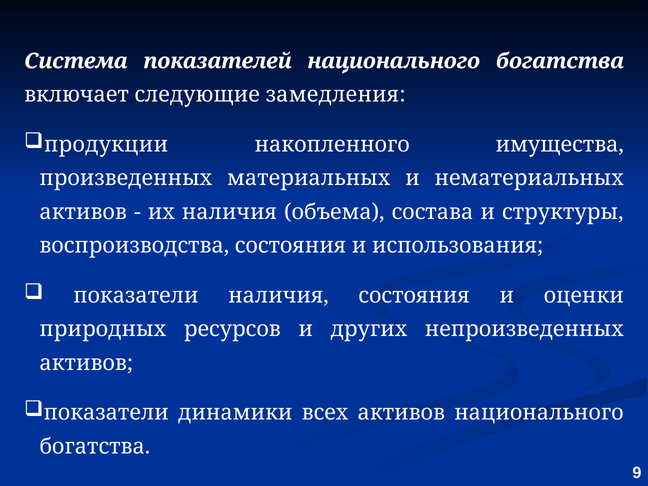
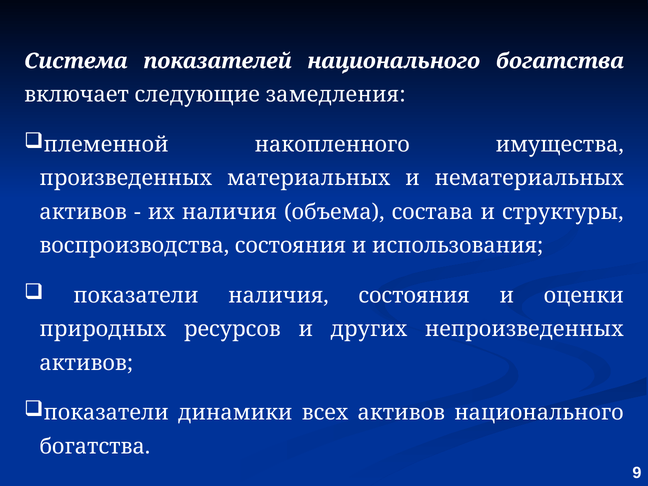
продукции: продукции -> племенной (106, 145)
